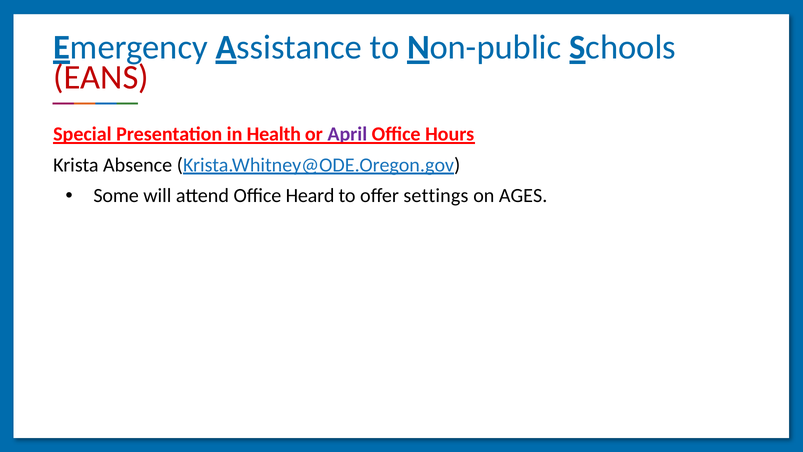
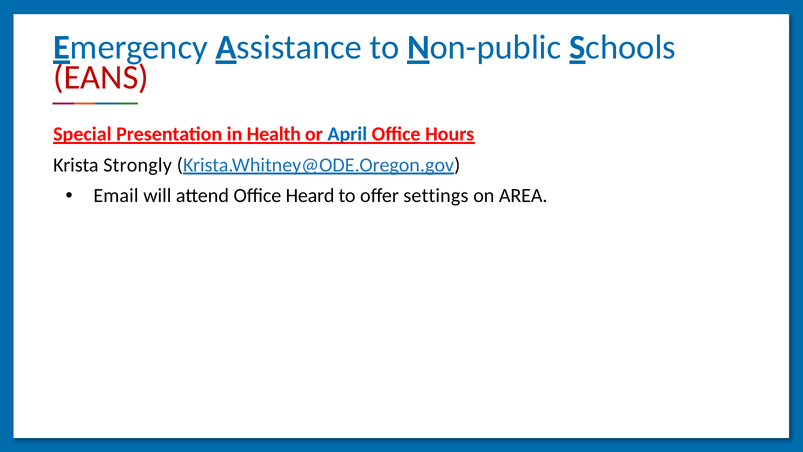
April colour: purple -> blue (347, 134)
Absence: Absence -> Strongly (138, 165)
Some: Some -> Email (116, 196)
AGES: AGES -> AREA (523, 196)
